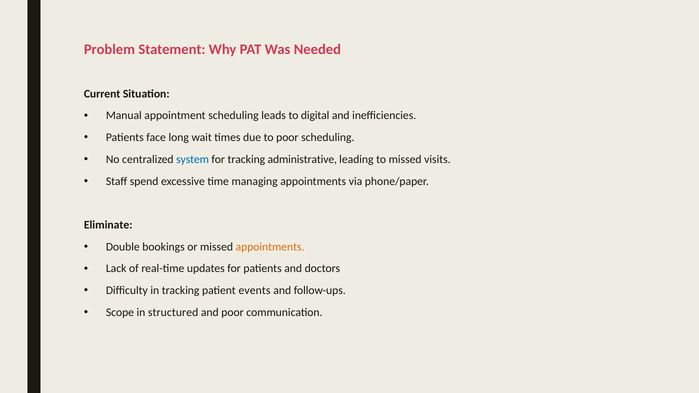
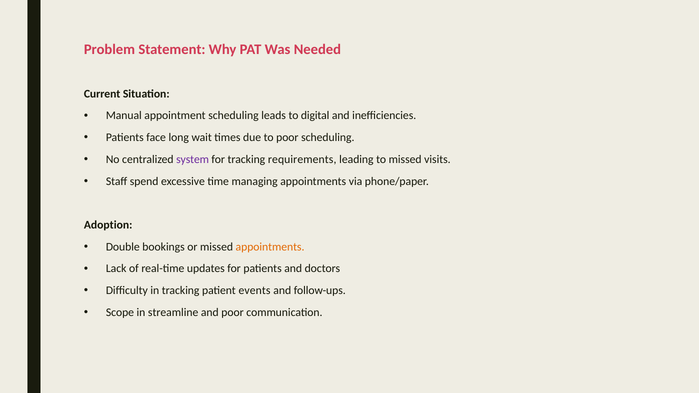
system colour: blue -> purple (193, 159)
administrative: administrative -> requirements (302, 159)
Eliminate: Eliminate -> Adoption (108, 225)
structured: structured -> streamline (173, 312)
